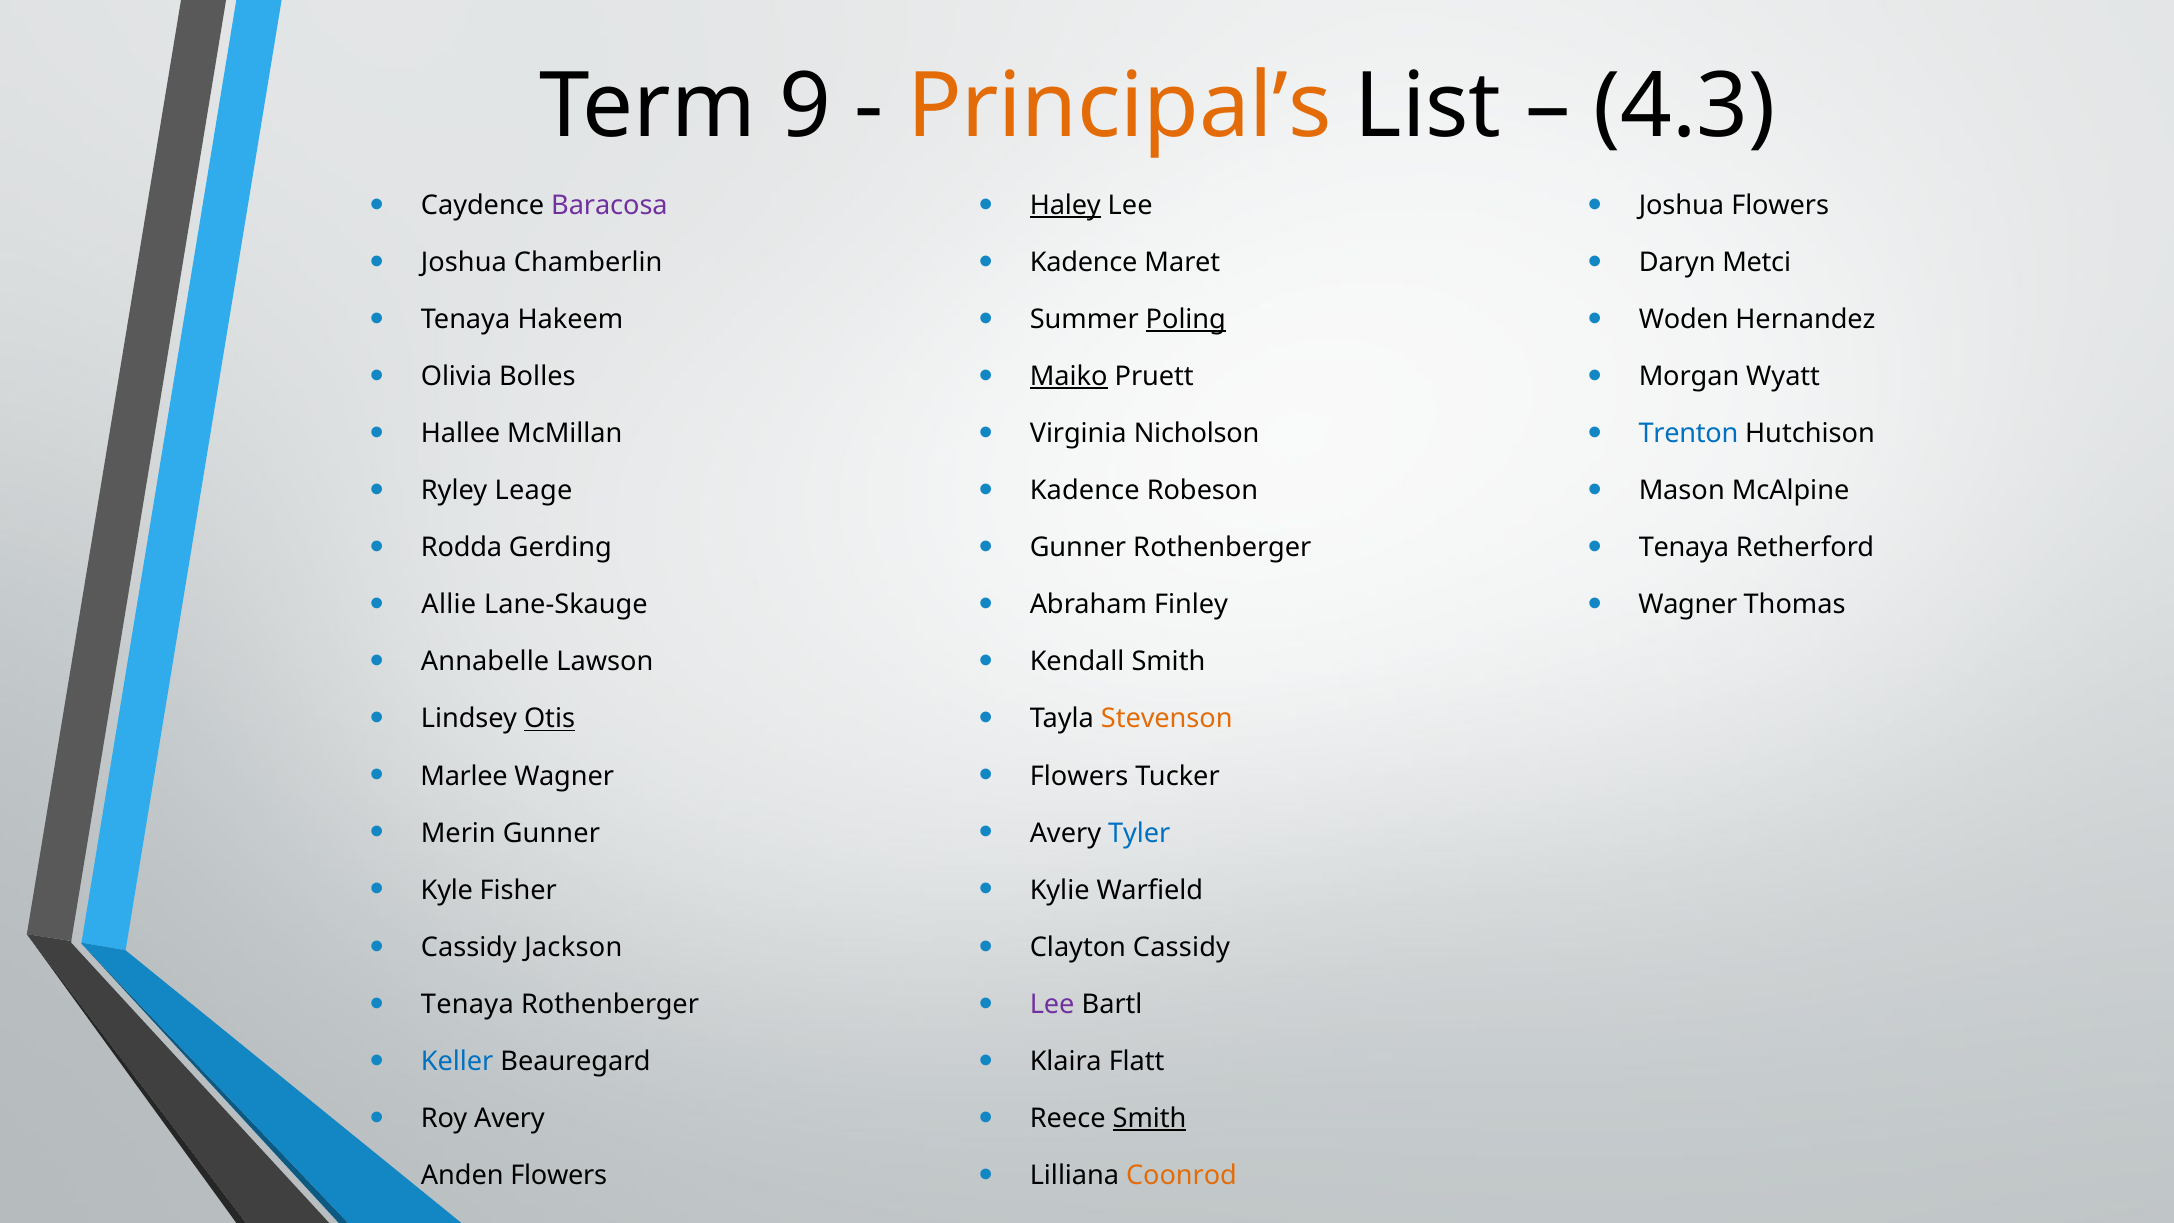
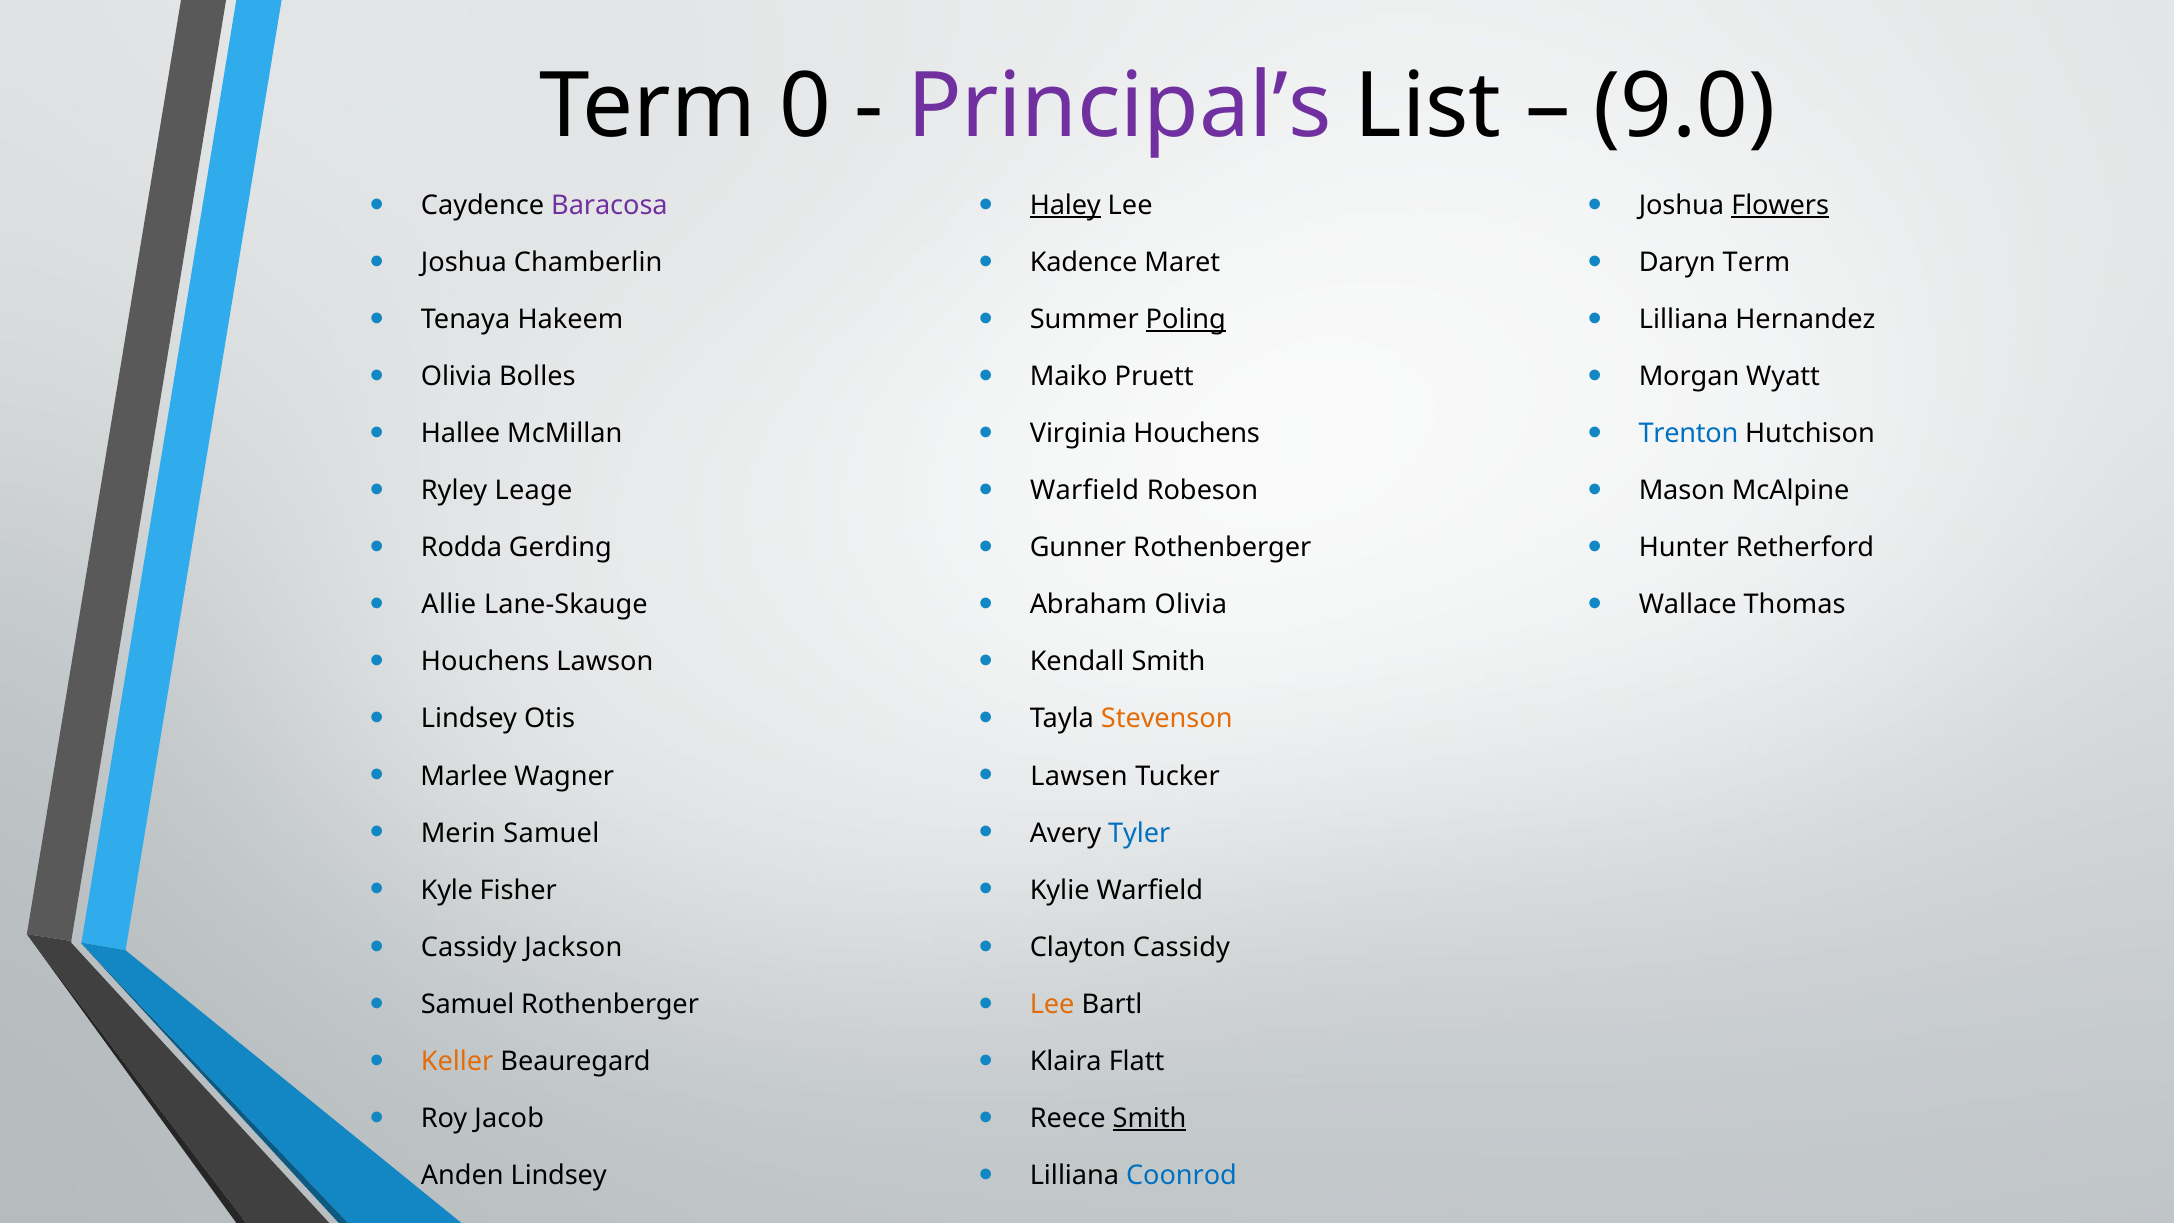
9: 9 -> 0 (805, 107)
Principal’s colour: orange -> purple (1119, 107)
4.3: 4.3 -> 9.0 (1685, 107)
Flowers underline: none -> present (1780, 205)
Daryn Metci: Metci -> Term (1756, 262)
Woden: Woden -> Lilliana (1684, 319)
Maiko underline: present -> none (1069, 377)
Virginia Nicholson: Nicholson -> Houchens (1197, 434)
Kadence: Kadence -> Warfield (1085, 491)
Tenaya: Tenaya -> Hunter (1684, 548)
Abraham Finley: Finley -> Olivia (1191, 605)
Wagner: Wagner -> Wallace (1688, 605)
Annabelle: Annabelle -> Houchens (485, 662)
Otis underline: present -> none (550, 719)
Flowers: Flowers -> Lawsen (1079, 776)
Merin Gunner: Gunner -> Samuel (551, 833)
Tenaya: Tenaya -> Samuel (468, 1004)
Lee colour: purple -> orange (1052, 1004)
Keller colour: blue -> orange (457, 1061)
Roy Avery: Avery -> Jacob (509, 1118)
Anden Flowers: Flowers -> Lindsey (559, 1175)
Coonrod colour: orange -> blue (1181, 1175)
